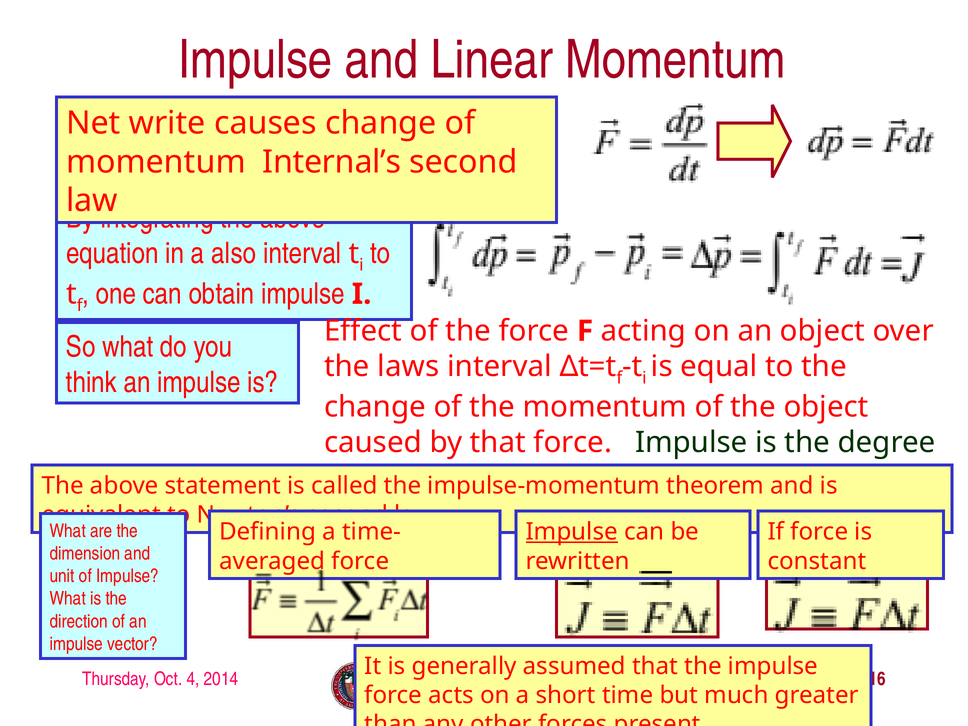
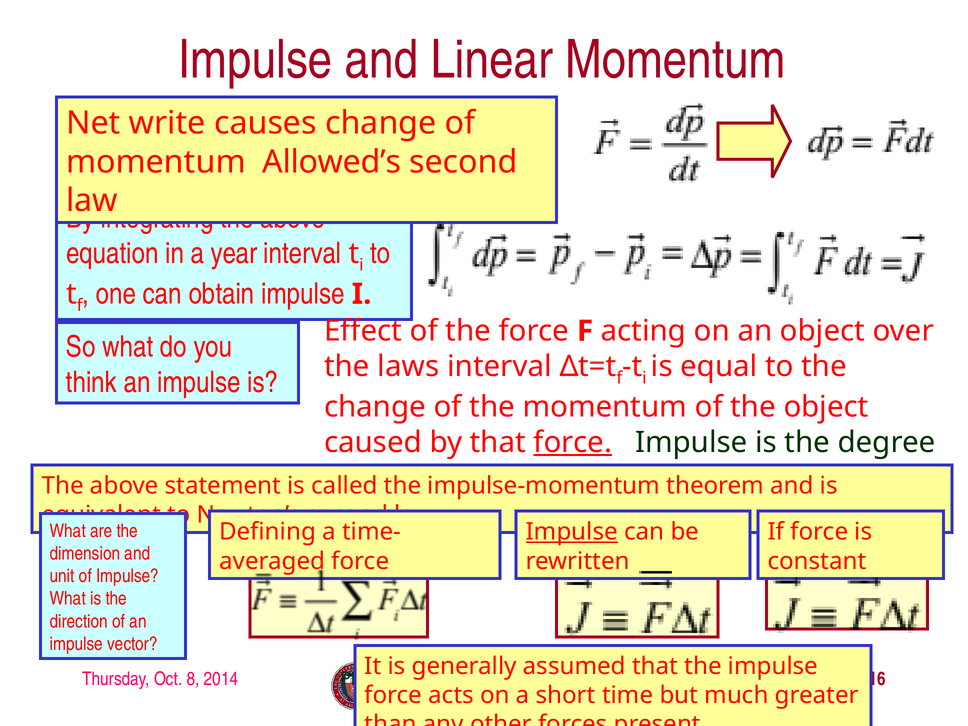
Internal’s: Internal’s -> Allowed’s (332, 162)
also: also -> year (234, 254)
force underline: none -> present (573, 442)
4: 4 -> 8 (193, 679)
